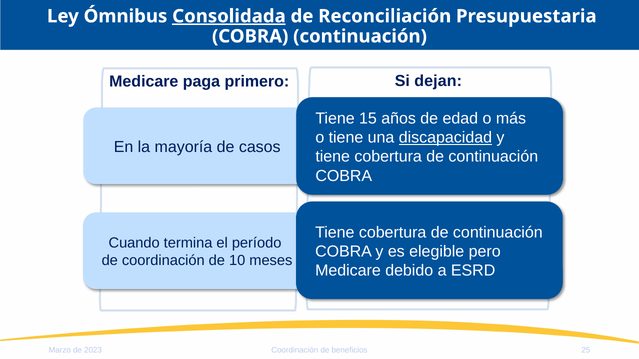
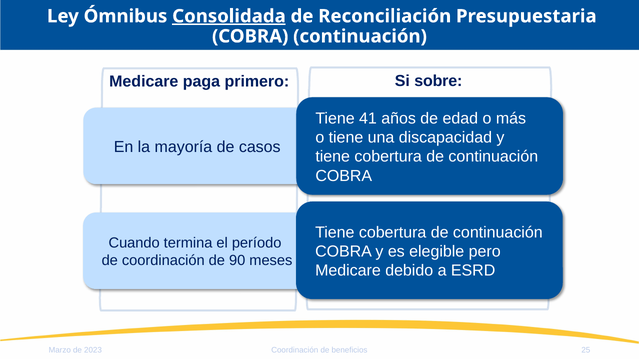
dejan: dejan -> sobre (438, 81)
15: 15 -> 41 (368, 119)
discapacidad underline: present -> none (445, 138)
10: 10 -> 90 (237, 261)
